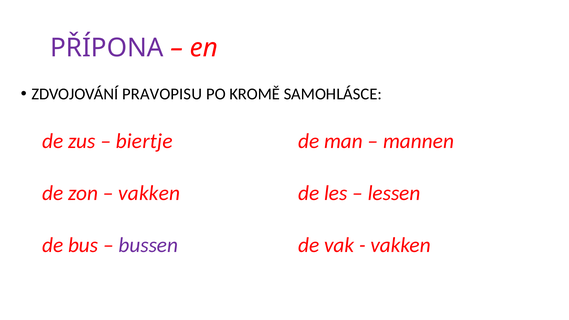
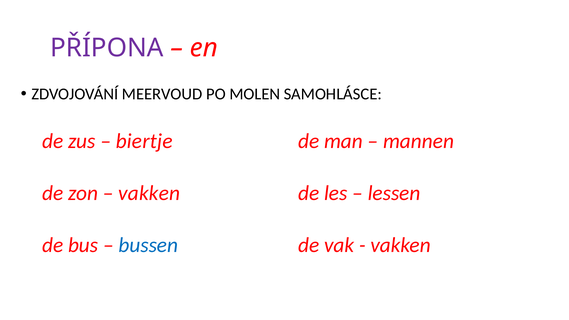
PRAVOPISU: PRAVOPISU -> MEERVOUD (162, 94)
KROMĚ: KROMĚ -> MOLEN (255, 94)
bussen colour: purple -> blue (148, 245)
